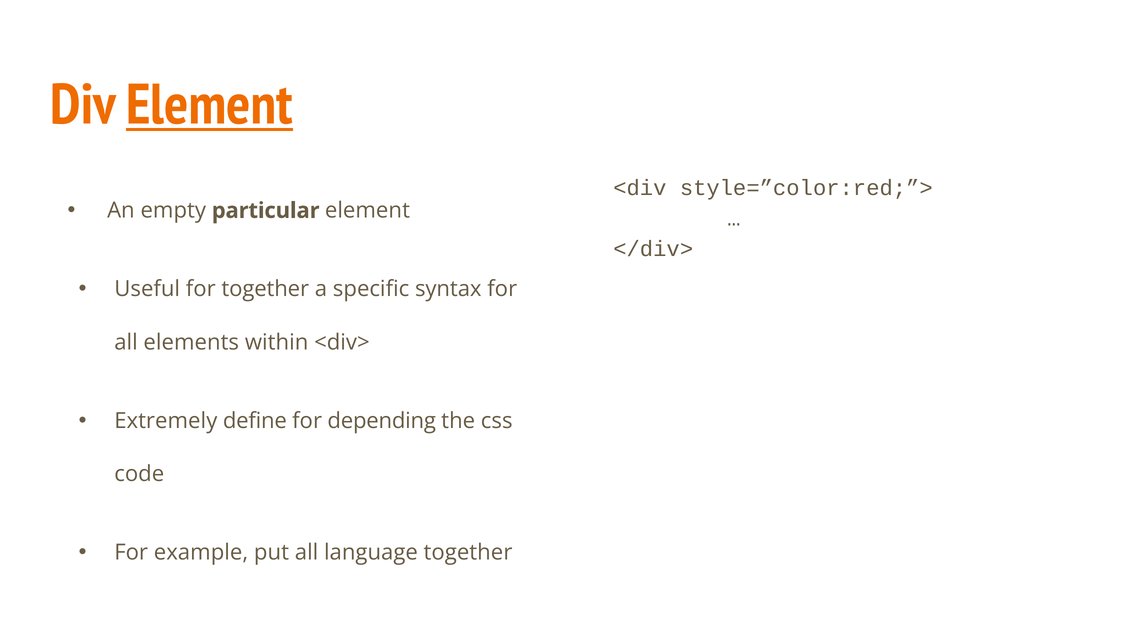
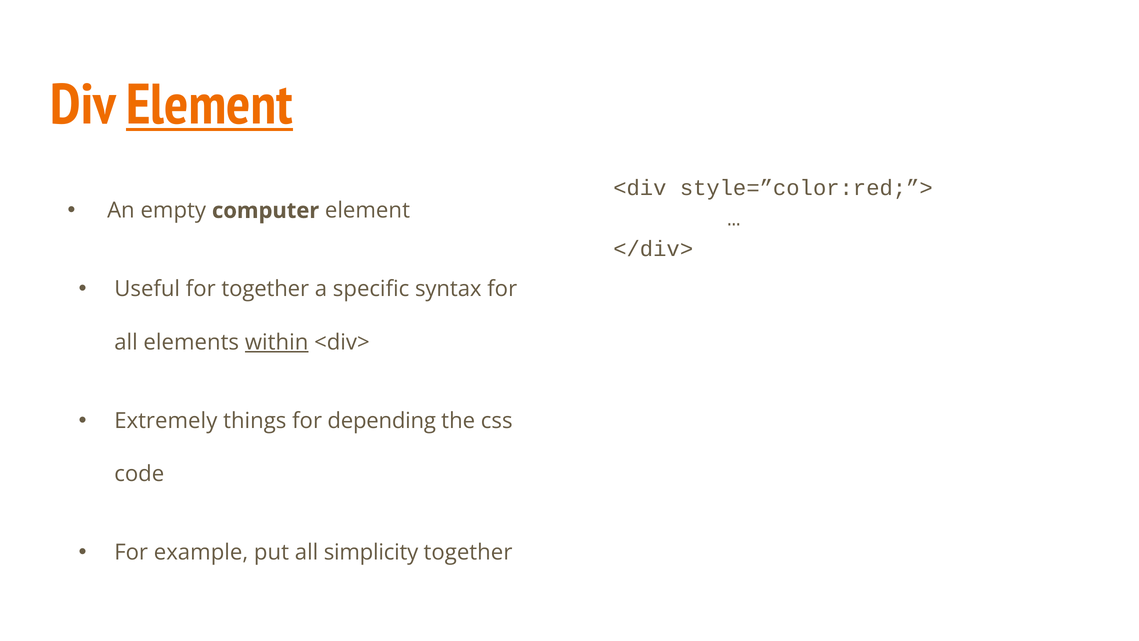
particular: particular -> computer (266, 211)
within underline: none -> present (277, 342)
define: define -> things (255, 421)
language: language -> simplicity (371, 552)
